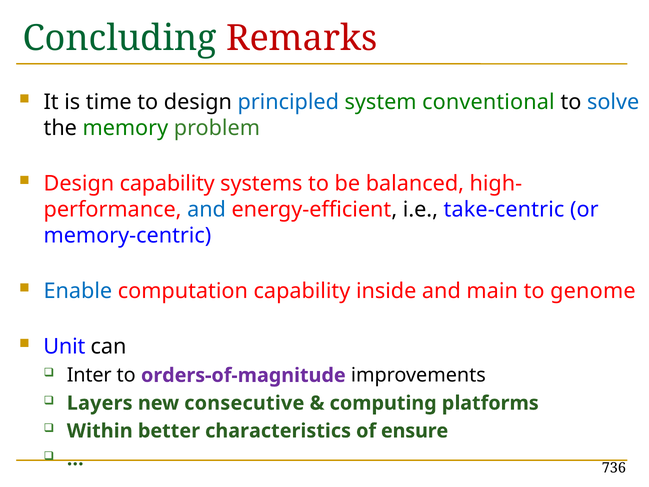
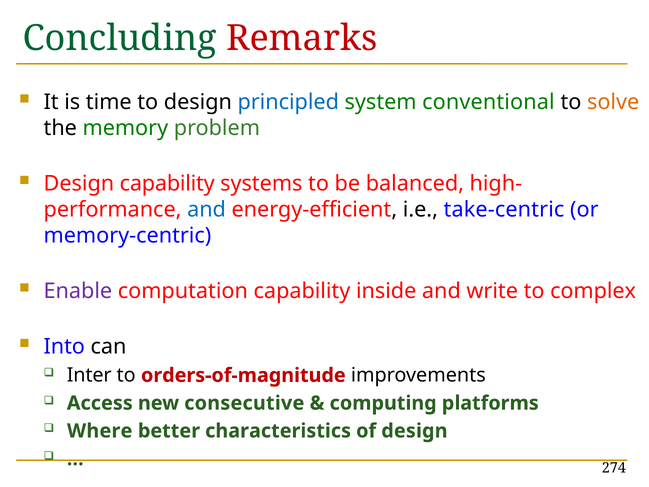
solve colour: blue -> orange (613, 102)
Enable colour: blue -> purple (78, 291)
main: main -> write (492, 291)
genome: genome -> complex (593, 291)
Unit: Unit -> Into (64, 346)
orders-of-magnitude colour: purple -> red (243, 375)
Layers: Layers -> Access (100, 403)
Within: Within -> Where (100, 431)
of ensure: ensure -> design (414, 431)
736: 736 -> 274 (614, 468)
